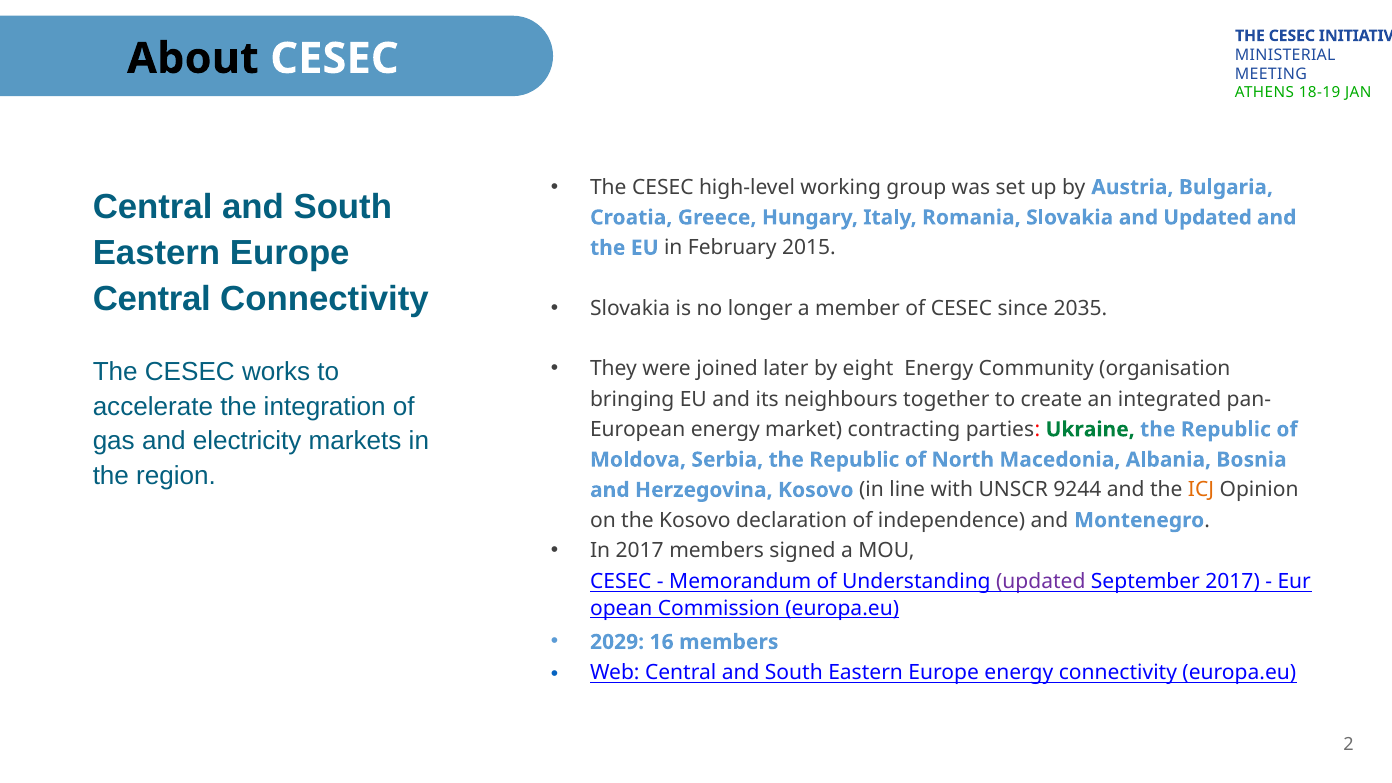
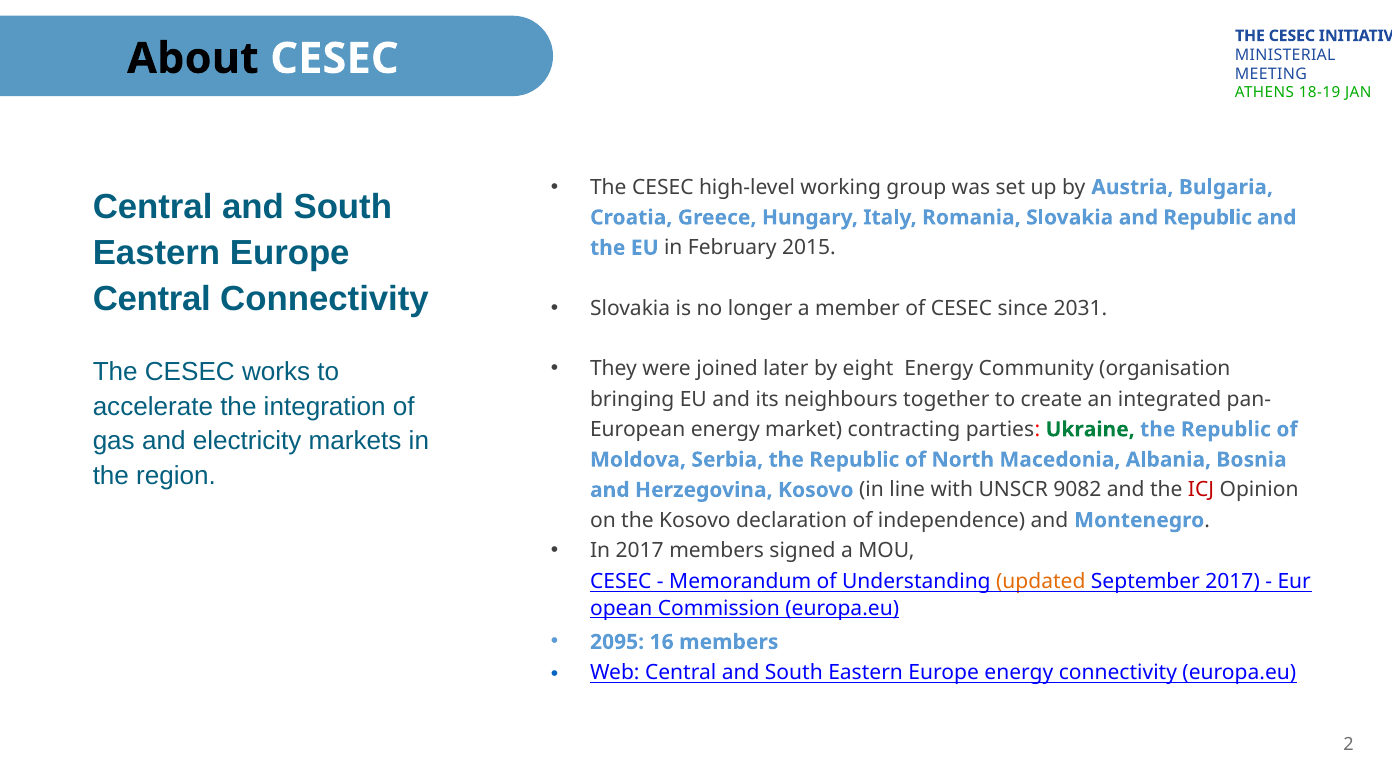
and Updated: Updated -> Republic (1208, 218)
2035: 2035 -> 2031 (1080, 308)
9244: 9244 -> 9082 (1077, 490)
ICJ colour: orange -> red (1201, 490)
updated colour: purple -> orange (1041, 582)
2029: 2029 -> 2095 (617, 642)
